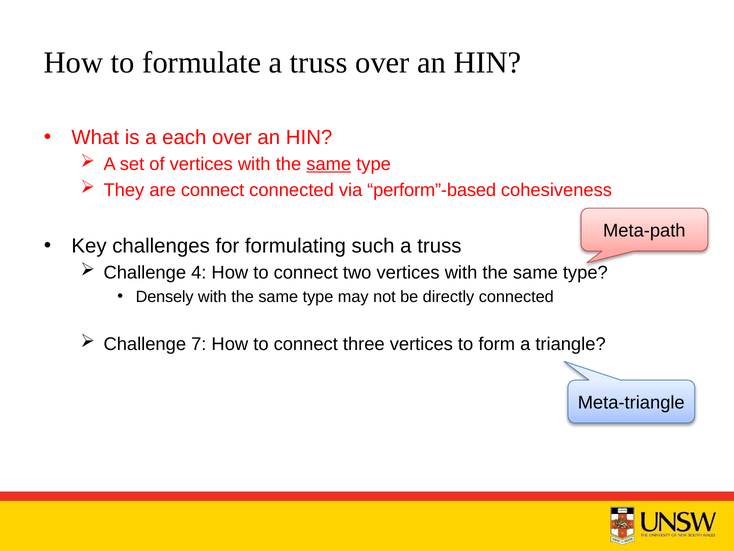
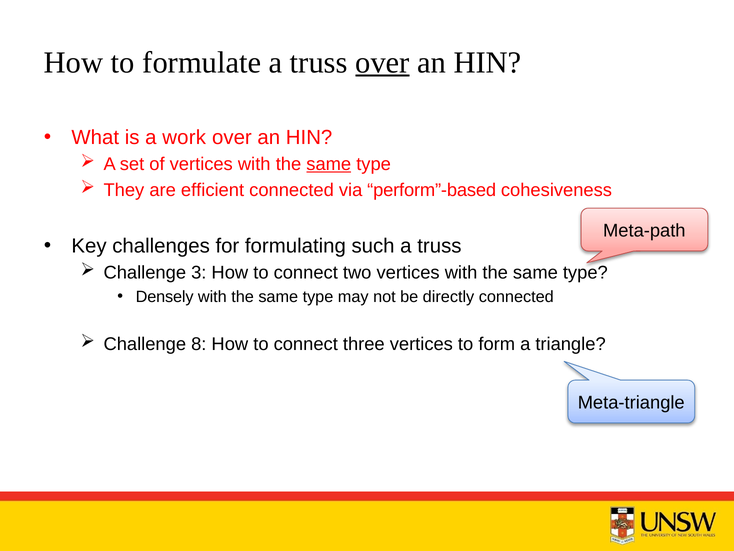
over underline: none -> present (382, 62)
each: each -> work (184, 137)
are connect: connect -> efficient (213, 190)
4: 4 -> 3 (199, 273)
7: 7 -> 8 (199, 344)
